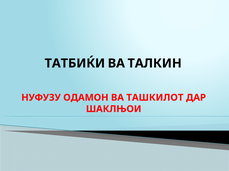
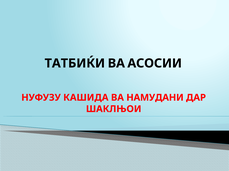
ТАЛКИН: ТАЛКИН -> АСОСИИ (155, 64)
ОДАМОН: ОДАМОН -> КАШИДА (86, 98)
ТАШКИЛОТ: ТАШКИЛОТ -> НАМУДАНИ (155, 98)
